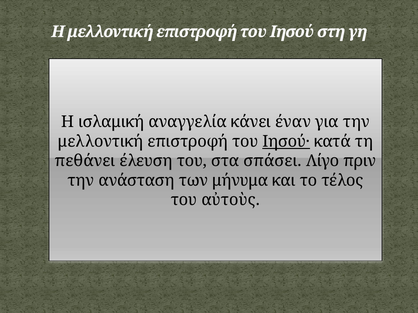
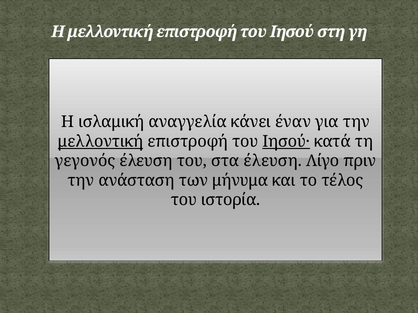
μελλοντική underline: none -> present (101, 142)
πεθάνει: πεθάνει -> γεγονός (85, 161)
στα σπάσει: σπάσει -> έλευση (273, 161)
αὐτοὺς: αὐτοὺς -> ιστορία (231, 200)
